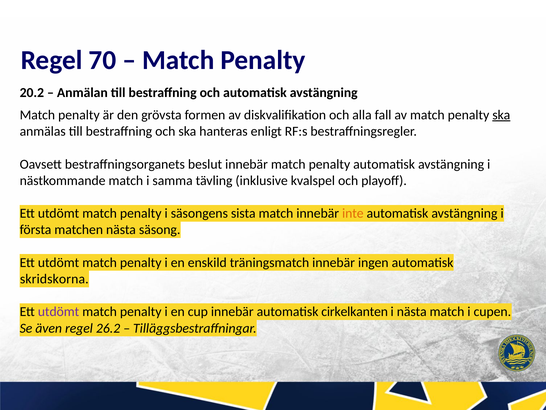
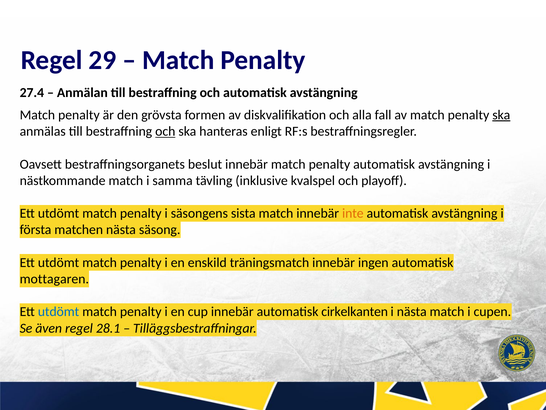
70: 70 -> 29 (102, 60)
20.2: 20.2 -> 27.4 (32, 92)
och underline: none -> present (165, 131)
skridskorna: skridskorna -> mottagaren (54, 279)
utdömt colour: purple -> blue (59, 311)
26.2: 26.2 -> 28.1 (108, 328)
